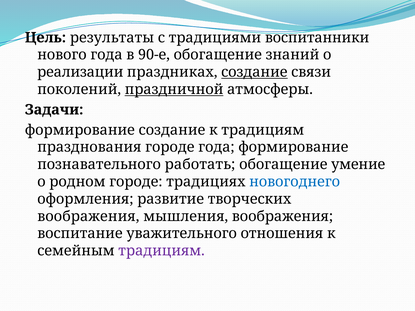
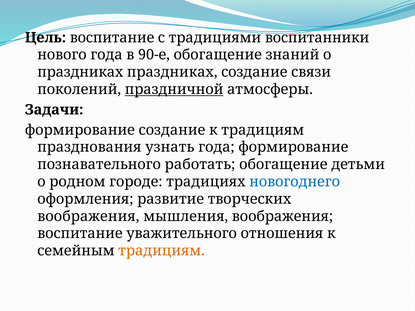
Цель результаты: результаты -> воспитание (112, 38)
реализации: реализации -> праздниках (80, 72)
создание underline: present -> none (254, 72)
празднования городе: городе -> узнать (170, 147)
умение: умение -> детьми (358, 165)
традициям colour: purple -> orange (162, 251)
